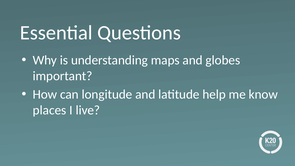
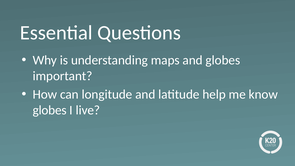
places: places -> globes (50, 110)
